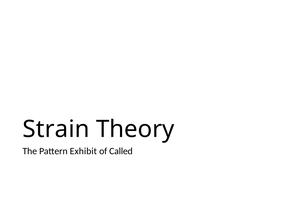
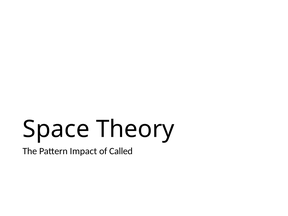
Strain: Strain -> Space (56, 129)
Exhibit: Exhibit -> Impact (83, 151)
